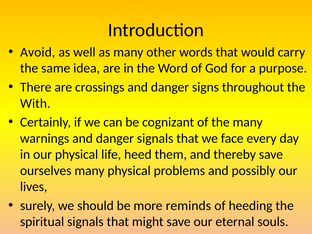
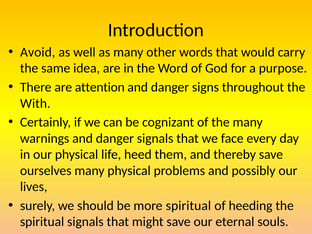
crossings: crossings -> attention (100, 87)
more reminds: reminds -> spiritual (188, 206)
